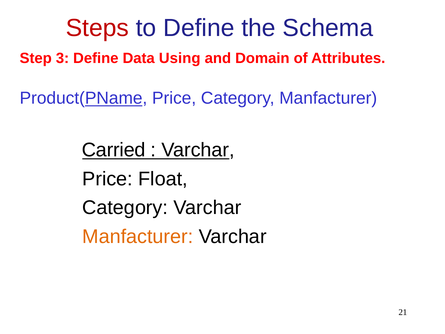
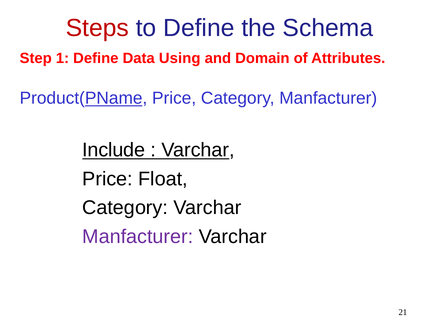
3: 3 -> 1 (62, 58)
Carried: Carried -> Include (114, 150)
Manfacturer colour: orange -> purple (138, 236)
